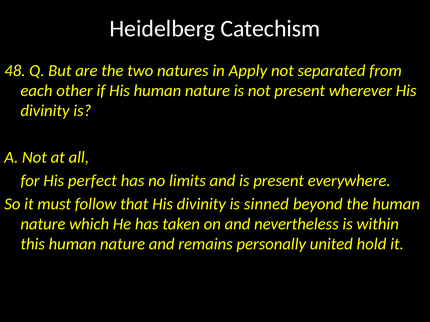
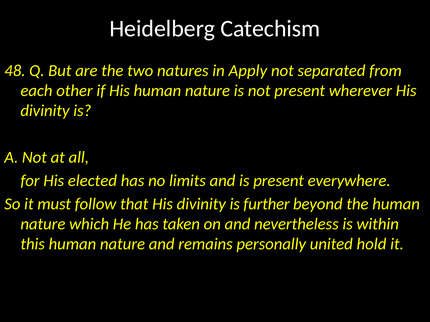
perfect: perfect -> elected (92, 181)
sinned: sinned -> further (267, 204)
